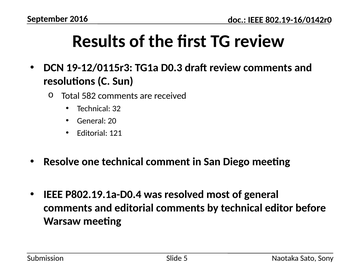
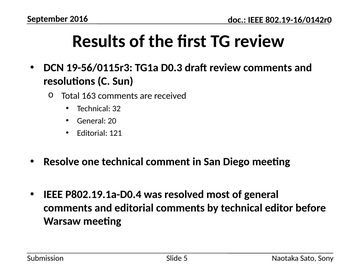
19-12/0115r3: 19-12/0115r3 -> 19-56/0115r3 (99, 68)
582: 582 -> 163 (89, 96)
